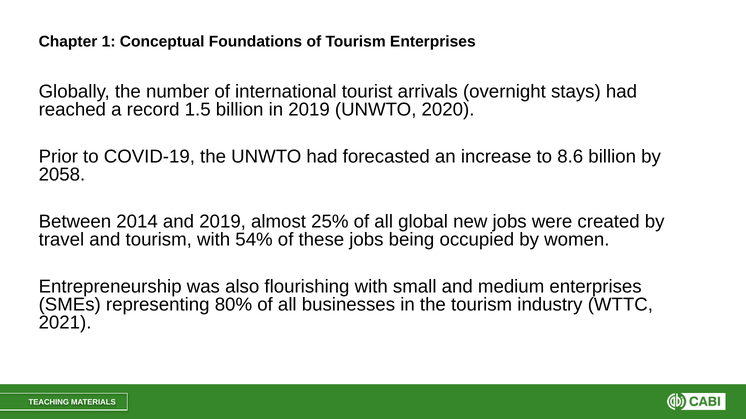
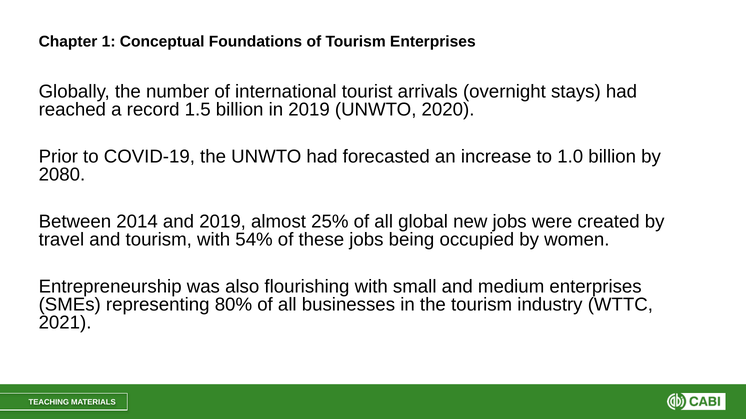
8.6: 8.6 -> 1.0 (570, 157)
2058: 2058 -> 2080 (62, 175)
